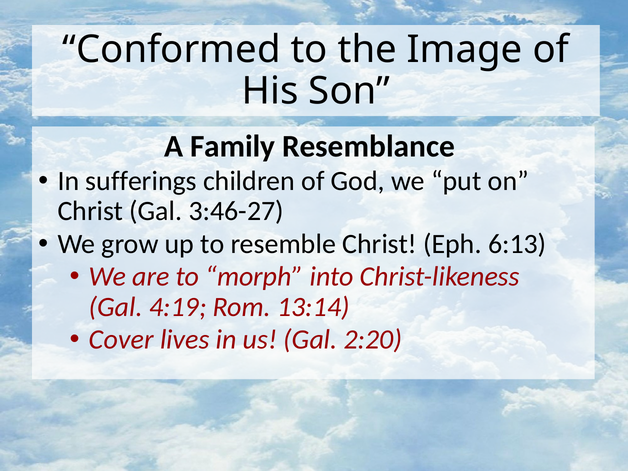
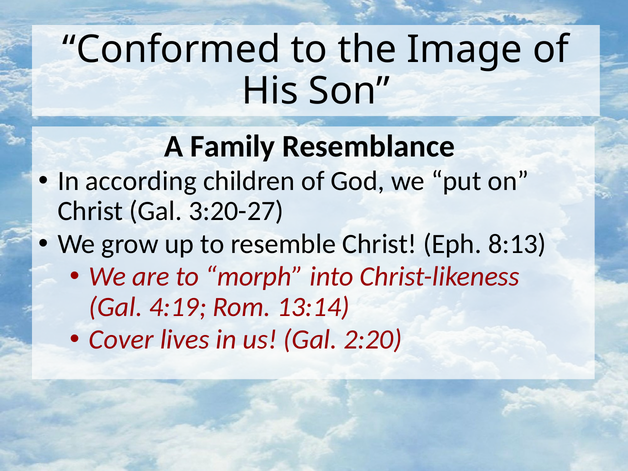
sufferings: sufferings -> according (141, 181)
3:46-27: 3:46-27 -> 3:20-27 (236, 211)
6:13: 6:13 -> 8:13 (517, 244)
